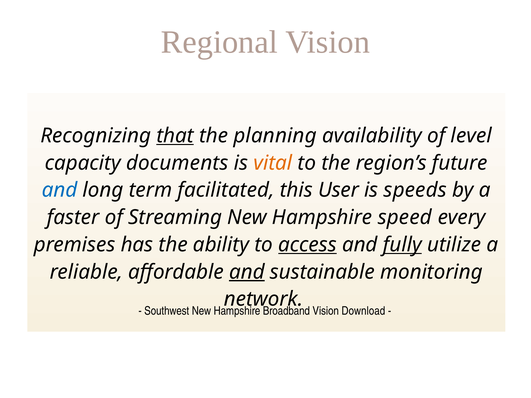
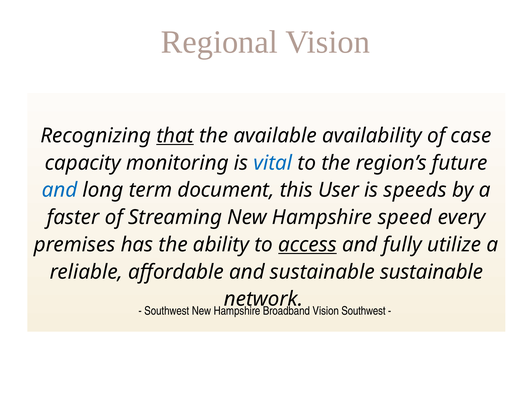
planning: planning -> available (275, 136)
level: level -> case (471, 136)
documents: documents -> monitoring (177, 163)
vital colour: orange -> blue (273, 163)
facilitated: facilitated -> document (226, 190)
fully underline: present -> none (402, 245)
and underline: present -> none (247, 272)
sustainable monitoring: monitoring -> sustainable (432, 272)
Vision Download: Download -> Southwest (363, 311)
